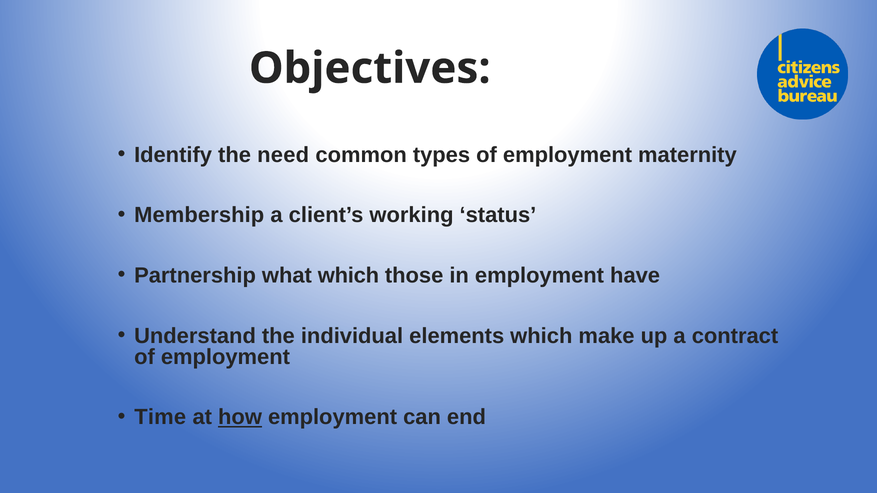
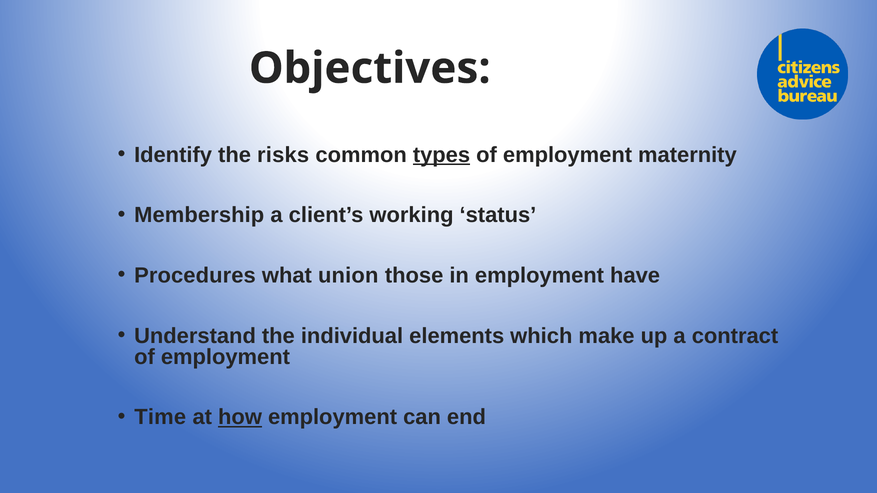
need: need -> risks (283, 155)
types underline: none -> present (442, 155)
Partnership: Partnership -> Procedures (195, 276)
what which: which -> union (348, 276)
